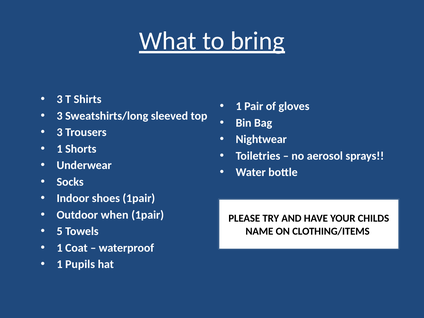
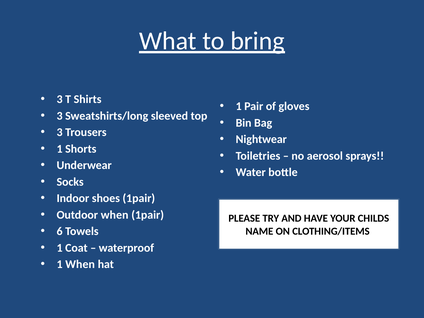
5: 5 -> 6 (60, 231)
1 Pupils: Pupils -> When (80, 264)
